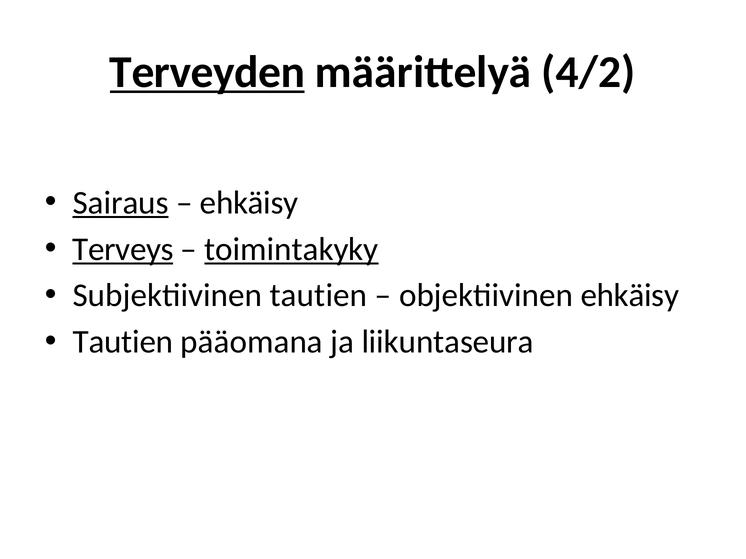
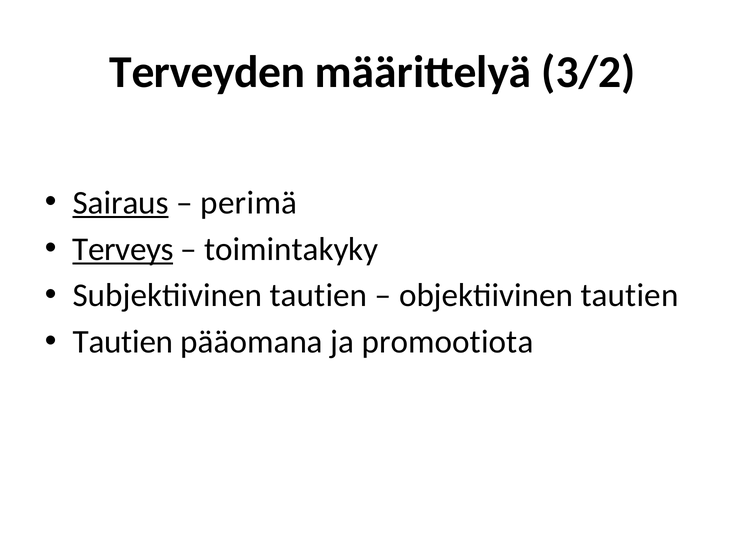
Terveyden underline: present -> none (207, 72)
4/2: 4/2 -> 3/2 (588, 72)
ehkäisy: ehkäisy -> perimä (249, 203)
toimintakyky underline: present -> none (291, 249)
objektiivinen ehkäisy: ehkäisy -> tautien (630, 296)
liikuntaseura: liikuntaseura -> promootiota (448, 342)
